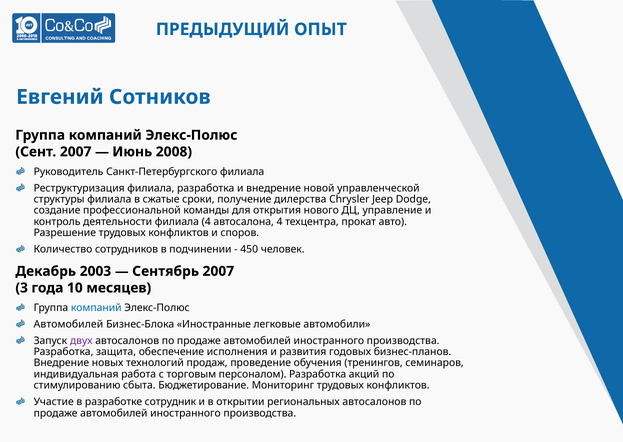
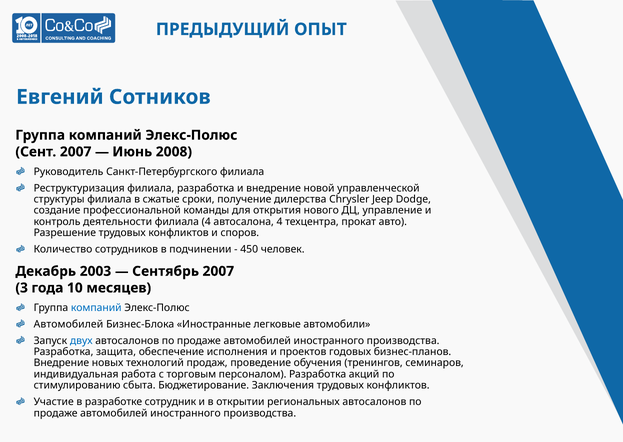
двух colour: purple -> blue (81, 340)
развития: развития -> проектов (303, 351)
Мониторинг: Мониторинг -> Заключения (283, 385)
